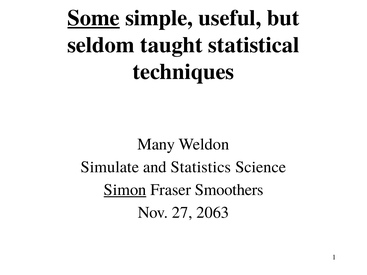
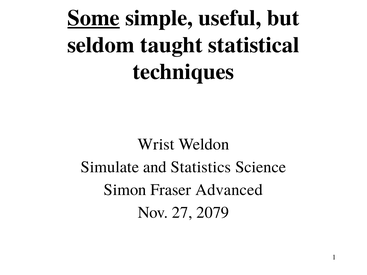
Many: Many -> Wrist (156, 144)
Simon underline: present -> none (125, 190)
Smoothers: Smoothers -> Advanced (229, 190)
2063: 2063 -> 2079 (213, 213)
